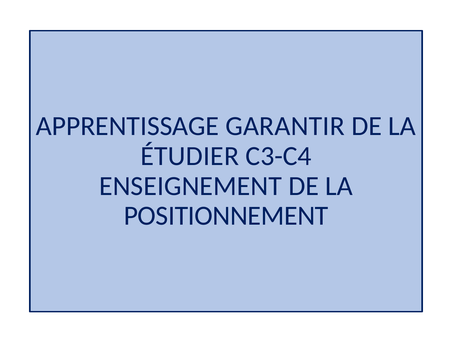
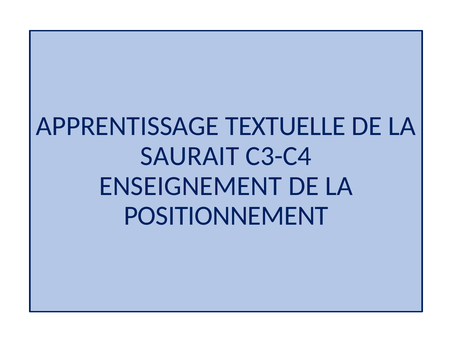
GARANTIR: GARANTIR -> TEXTUELLE (285, 126)
ÉTUDIER: ÉTUDIER -> SAURAIT (190, 156)
